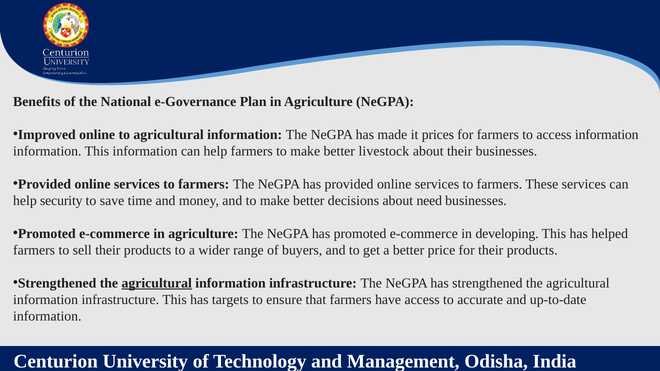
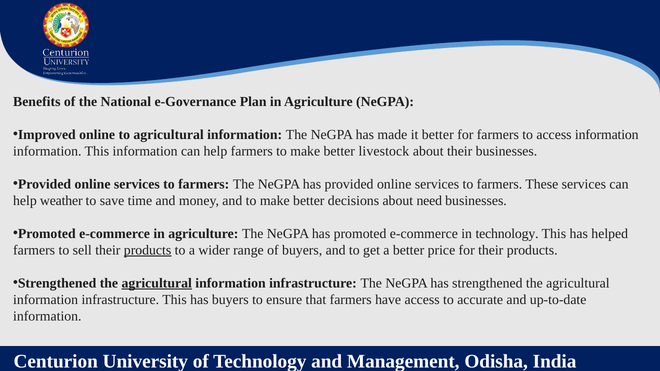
it prices: prices -> better (438, 135)
security: security -> weather (61, 201)
in developing: developing -> technology (507, 234)
products underline: none -> present (148, 250)
has targets: targets -> buyers (230, 300)
